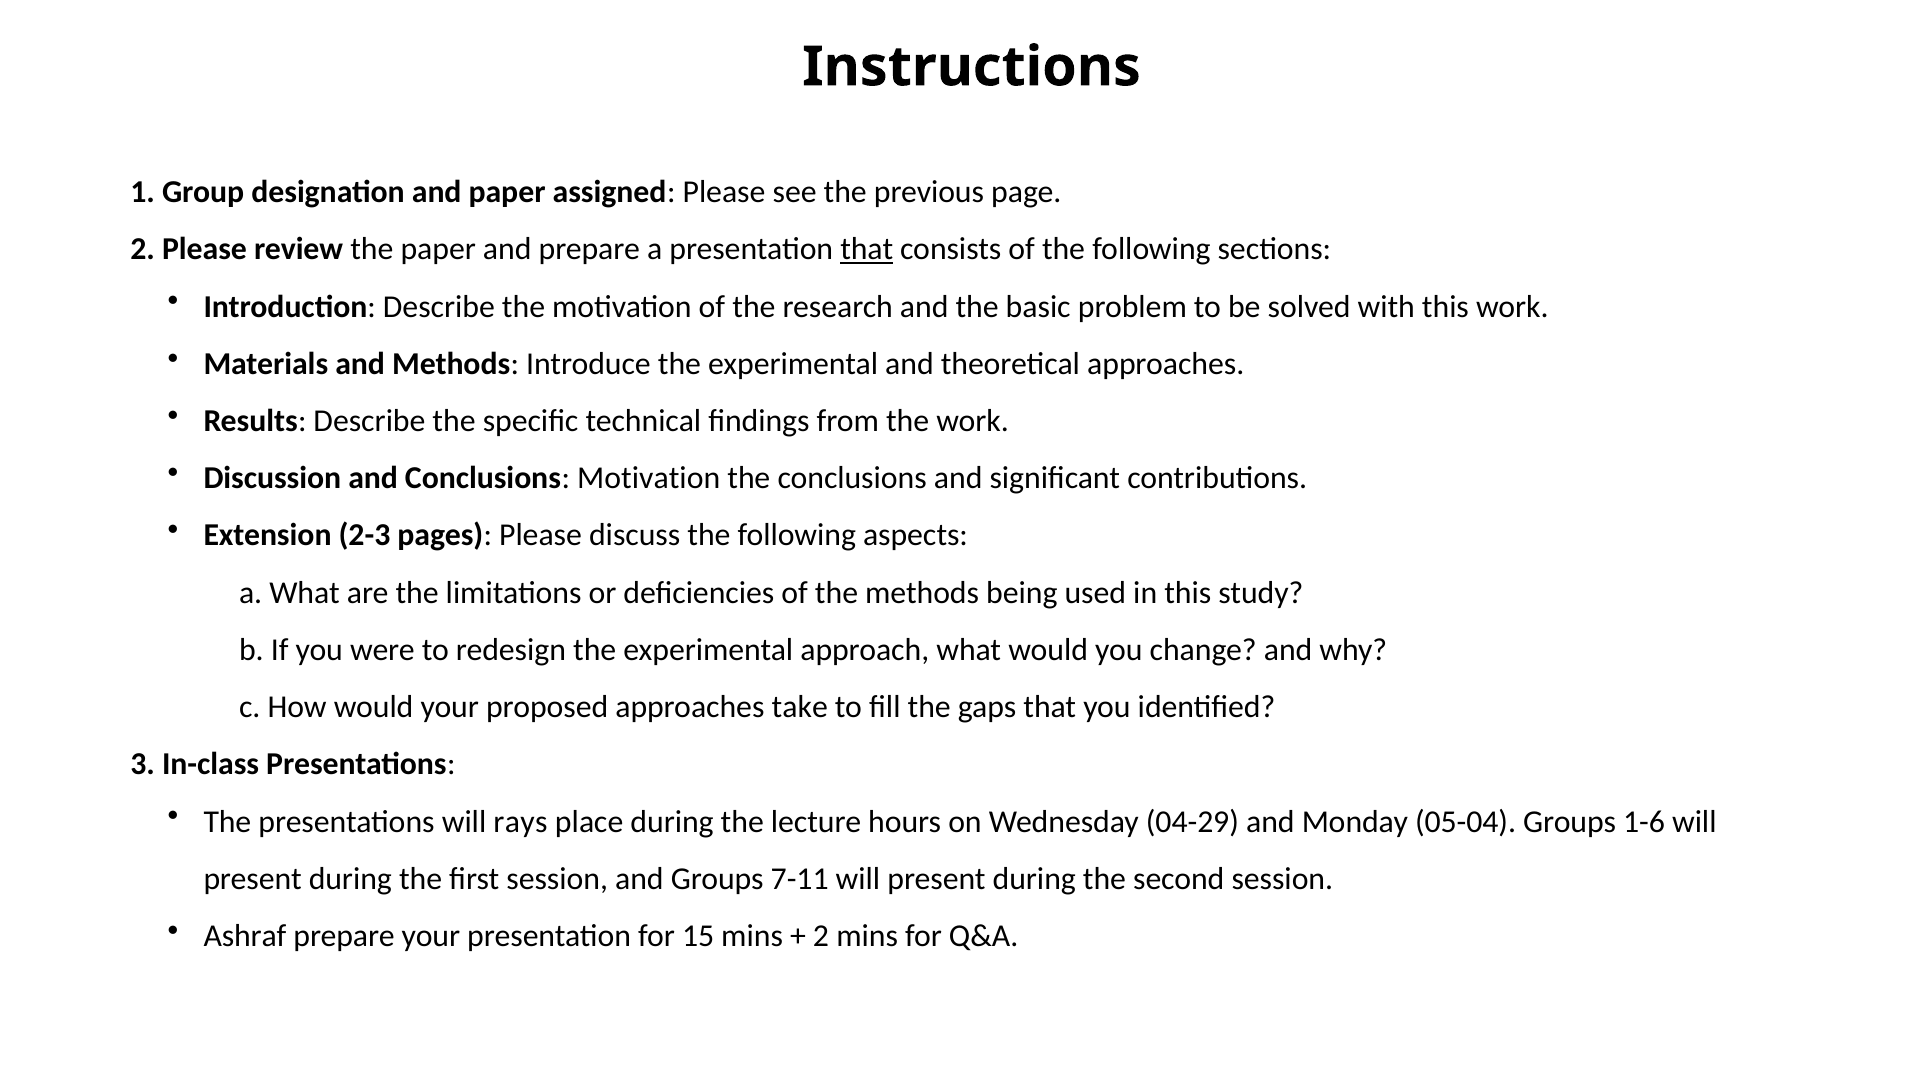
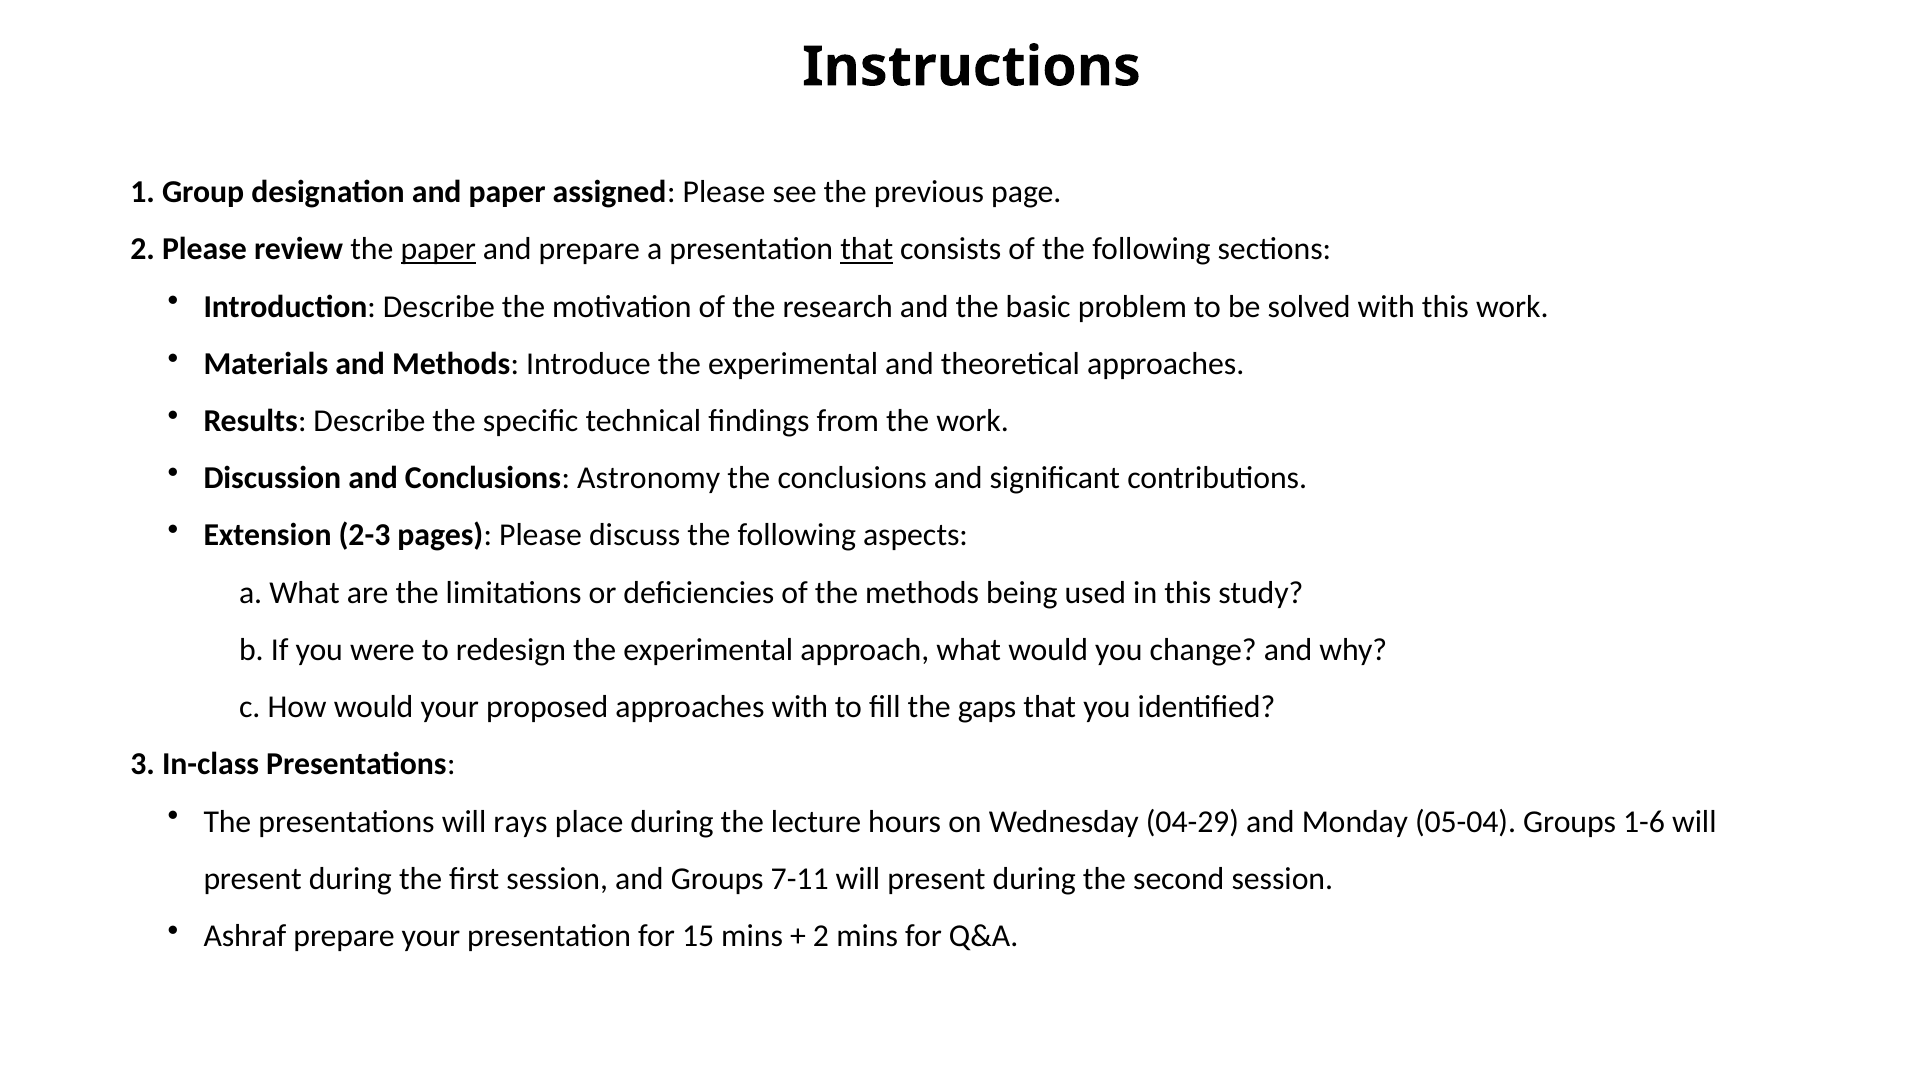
paper underline: none -> present (438, 249)
Conclusions Motivation: Motivation -> Astronomy (649, 478)
approaches take: take -> with (800, 707)
